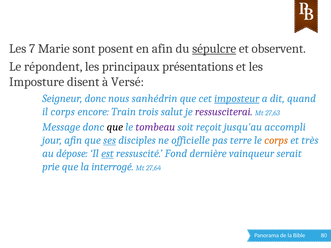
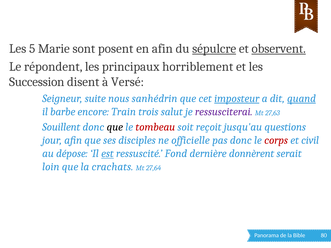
7: 7 -> 5 (32, 49)
observent underline: none -> present (279, 49)
présentations: présentations -> horriblement (198, 67)
Imposture: Imposture -> Succession (37, 82)
Seigneur donc: donc -> suite (95, 98)
quand underline: none -> present (301, 98)
il corps: corps -> barbe (63, 112)
Message: Message -> Souillent (61, 127)
tombeau colour: purple -> red (155, 127)
accompli: accompli -> questions (285, 127)
ses underline: present -> none (110, 140)
pas terre: terre -> donc (241, 140)
corps colour: orange -> red (276, 140)
très: très -> civil (310, 140)
vainqueur: vainqueur -> donnèrent (252, 154)
prie: prie -> loin (51, 167)
interrogé: interrogé -> crachats (112, 167)
